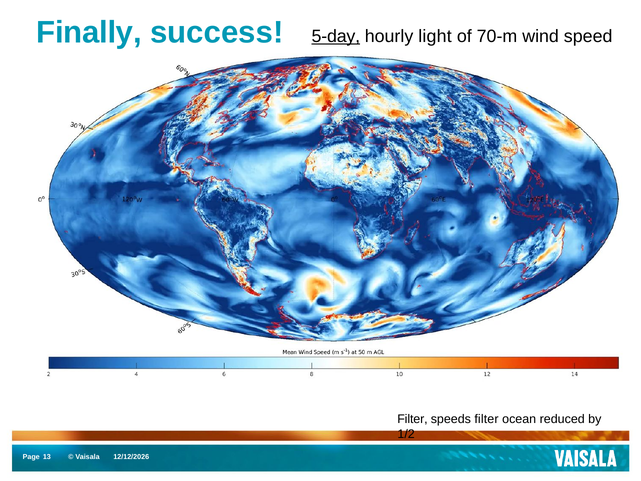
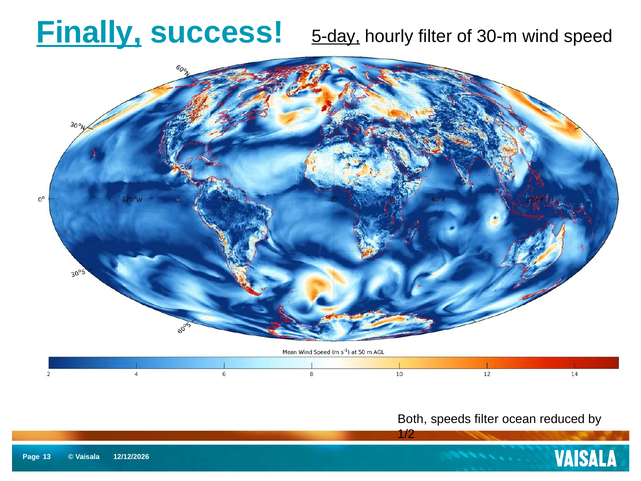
Finally underline: none -> present (89, 32)
hourly light: light -> filter (435, 36)
70-m: 70-m -> 30-m (497, 36)
Filter: Filter -> Both (412, 419)
